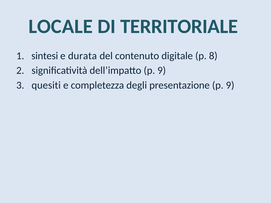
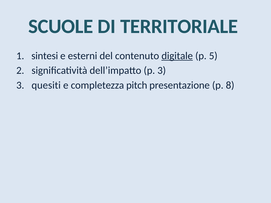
LOCALE: LOCALE -> SCUOLE (61, 26)
durata: durata -> esterni (83, 56)
digitale underline: none -> present (177, 56)
8: 8 -> 5 (213, 56)
dell’impatto p 9: 9 -> 3 (162, 71)
degli: degli -> pitch (137, 85)
presentazione p 9: 9 -> 8 (230, 85)
